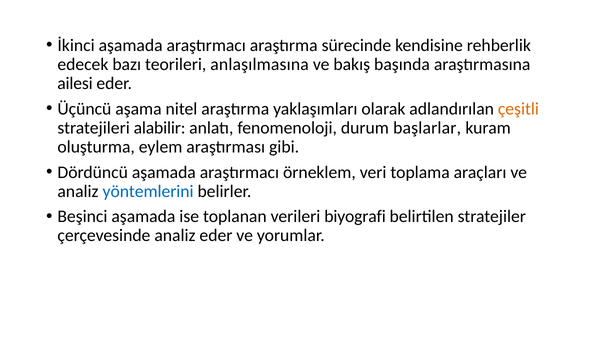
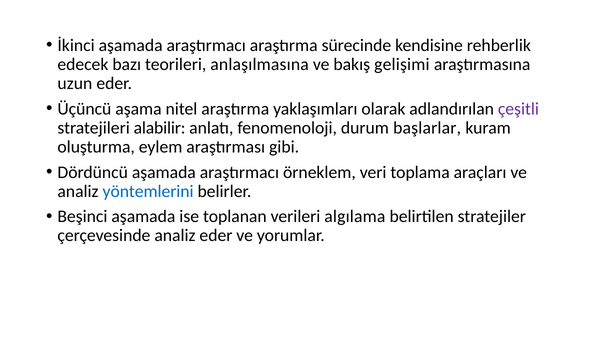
başında: başında -> gelişimi (402, 64)
ailesi: ailesi -> uzun (75, 84)
çeşitli colour: orange -> purple (518, 109)
biyografi: biyografi -> algılama (355, 217)
